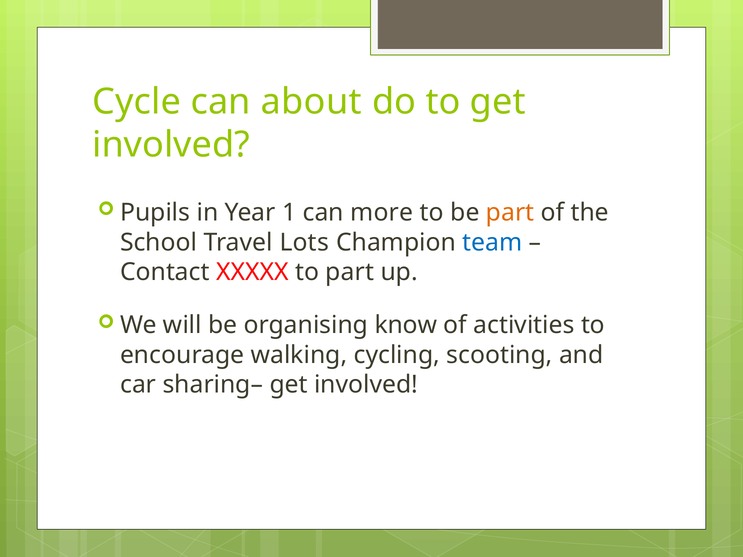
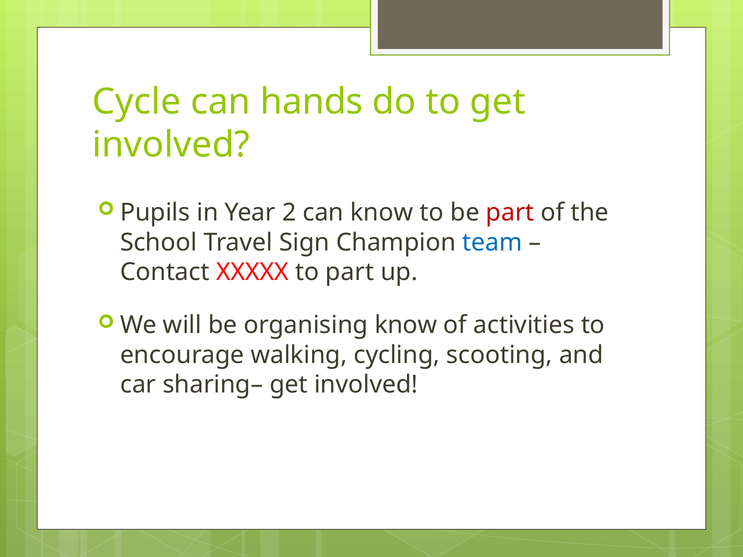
about: about -> hands (312, 102)
1: 1 -> 2 (289, 213)
can more: more -> know (382, 213)
part colour: orange -> red (510, 213)
Lots: Lots -> Sign (304, 242)
